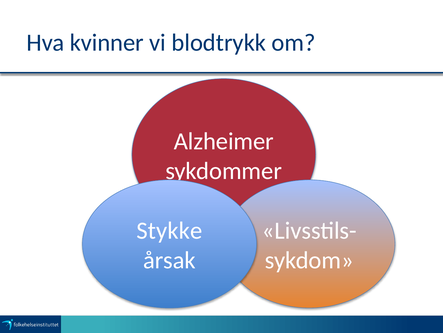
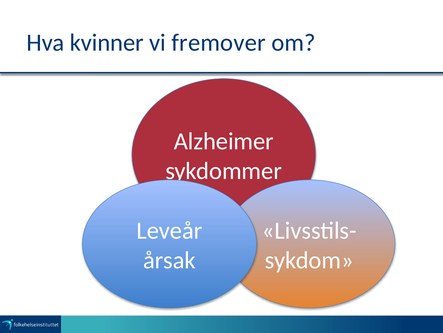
blodtrykk: blodtrykk -> fremover (219, 43)
Stykke: Stykke -> Leveår (169, 230)
